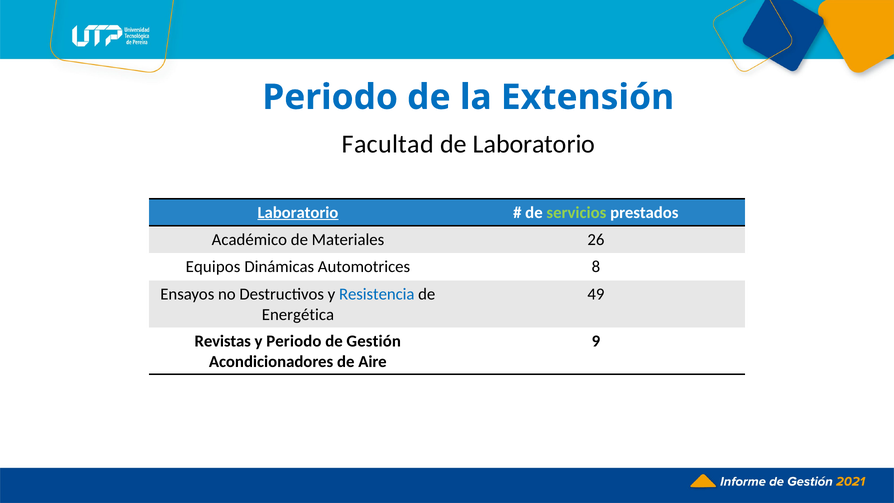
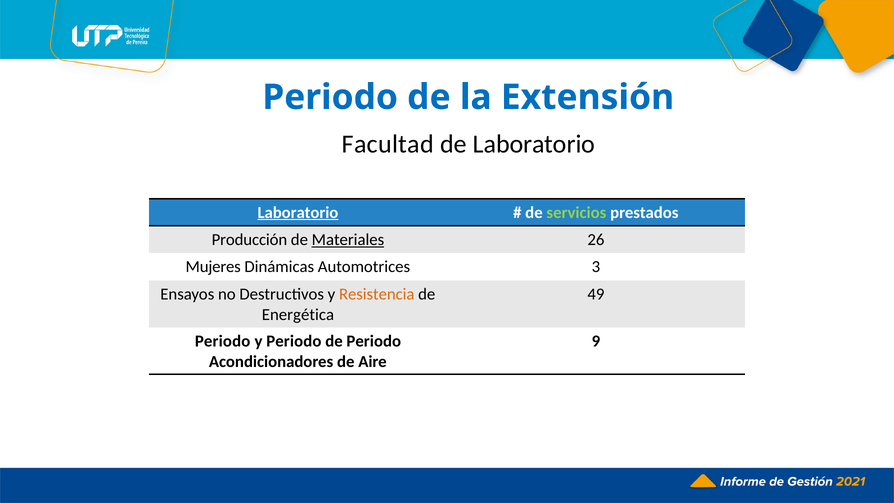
Académico: Académico -> Producción (249, 240)
Materiales underline: none -> present (348, 240)
Equipos: Equipos -> Mujeres (213, 267)
8: 8 -> 3 (596, 267)
Resistencia colour: blue -> orange (377, 294)
Revistas: Revistas -> Periodo (223, 341)
de Gestión: Gestión -> Periodo (374, 341)
